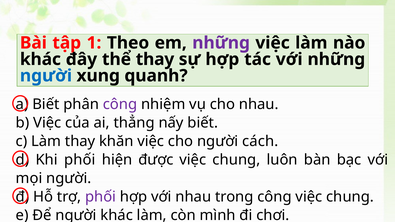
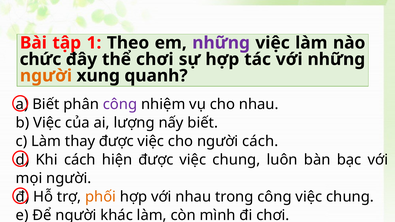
khác: khác -> chức (40, 59)
thể thay: thay -> chơi (155, 59)
người colour: blue -> orange (46, 76)
thẳng: thẳng -> lượng (134, 123)
thay khăn: khăn -> được (116, 141)
Khi phối: phối -> cách (80, 160)
phối colour: purple -> orange (101, 197)
